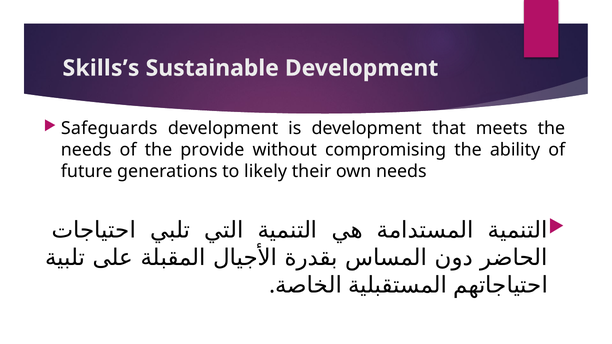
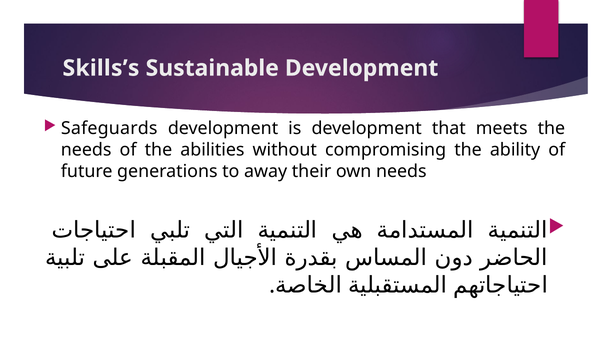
provide: provide -> abilities (212, 150)
likely: likely -> away (266, 171)
